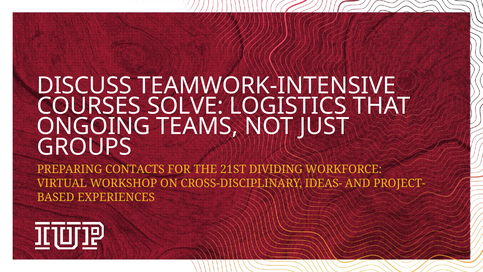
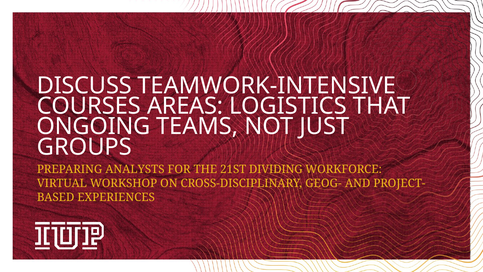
SOLVE: SOLVE -> AREAS (185, 106)
CONTACTS: CONTACTS -> ANALYSTS (135, 169)
IDEAS-: IDEAS- -> GEOG- (323, 183)
